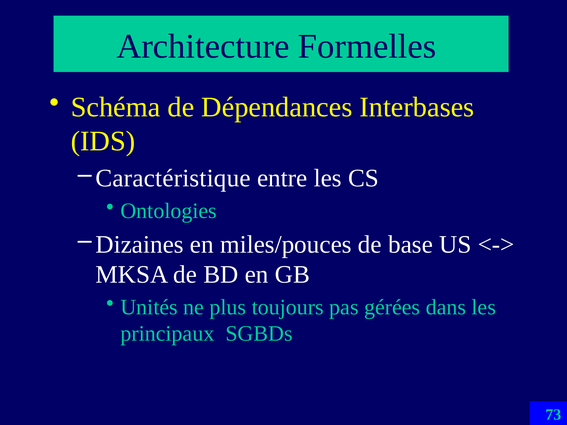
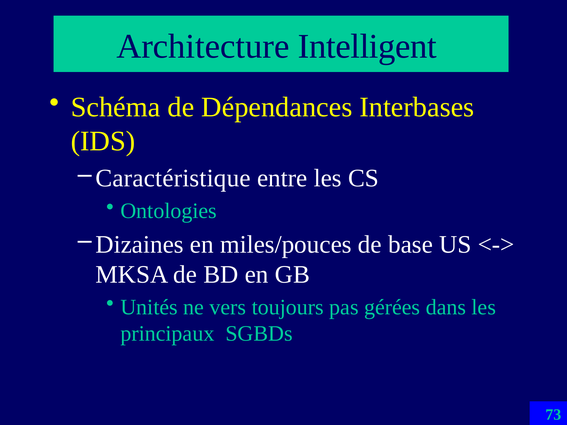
Formelles: Formelles -> Intelligent (367, 46)
plus: plus -> vers (228, 307)
